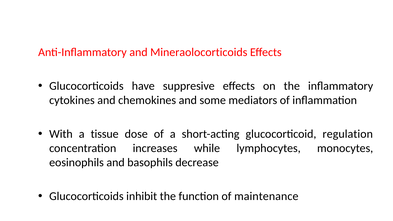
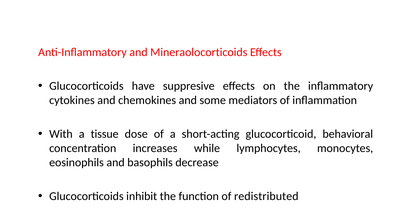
regulation: regulation -> behavioral (348, 134)
maintenance: maintenance -> redistributed (266, 196)
